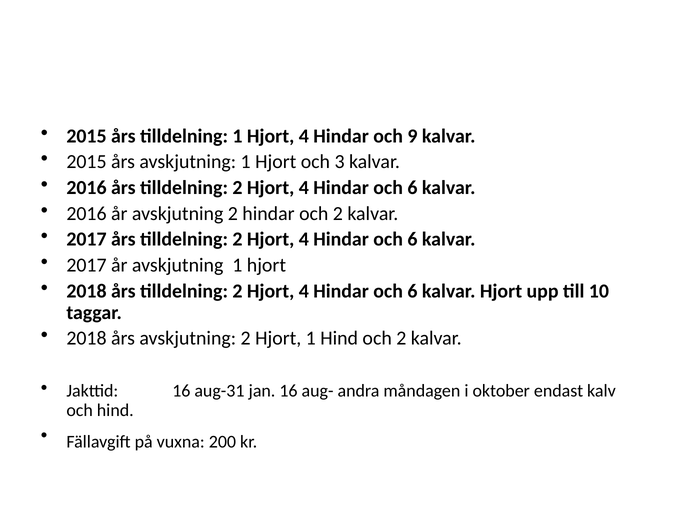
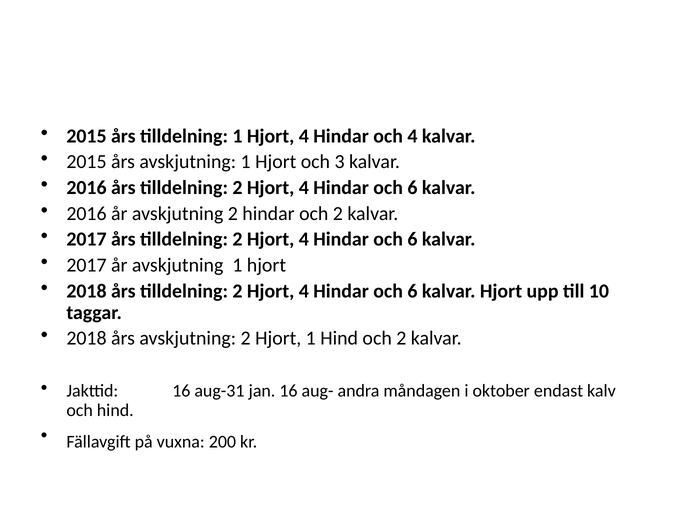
och 9: 9 -> 4 (412, 136)
